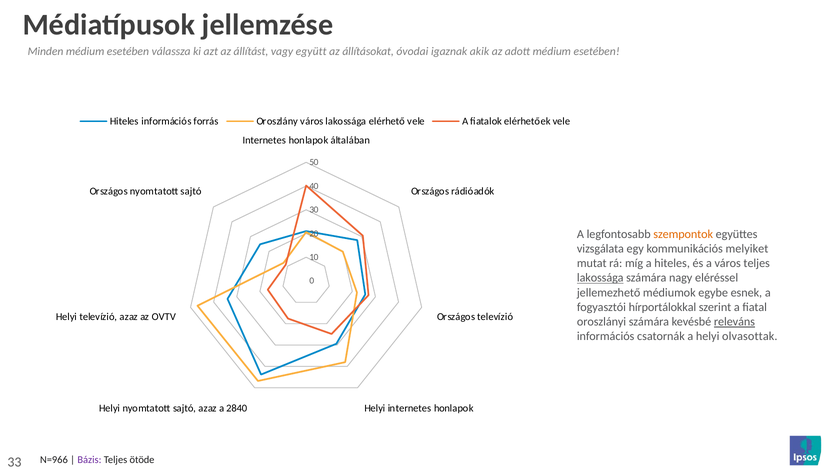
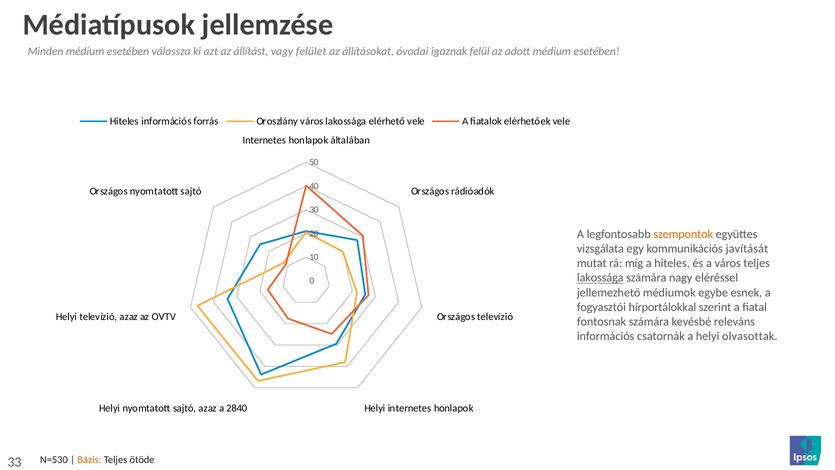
együtt: együtt -> felület (311, 51)
akik: akik -> felül (480, 51)
melyiket: melyiket -> javítását (747, 249)
oroszlányi: oroszlányi -> fontosnak (602, 322)
releváns underline: present -> none (734, 322)
N=966: N=966 -> N=530 (54, 459)
Bázis colour: purple -> orange (89, 459)
